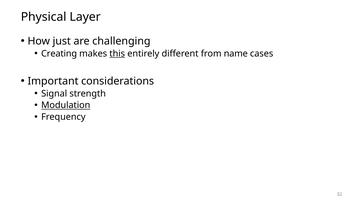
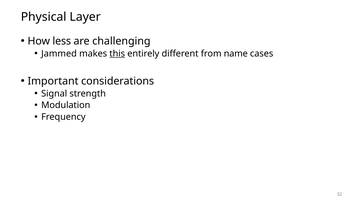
just: just -> less (62, 41)
Creating: Creating -> Jammed (59, 54)
Modulation underline: present -> none (66, 105)
